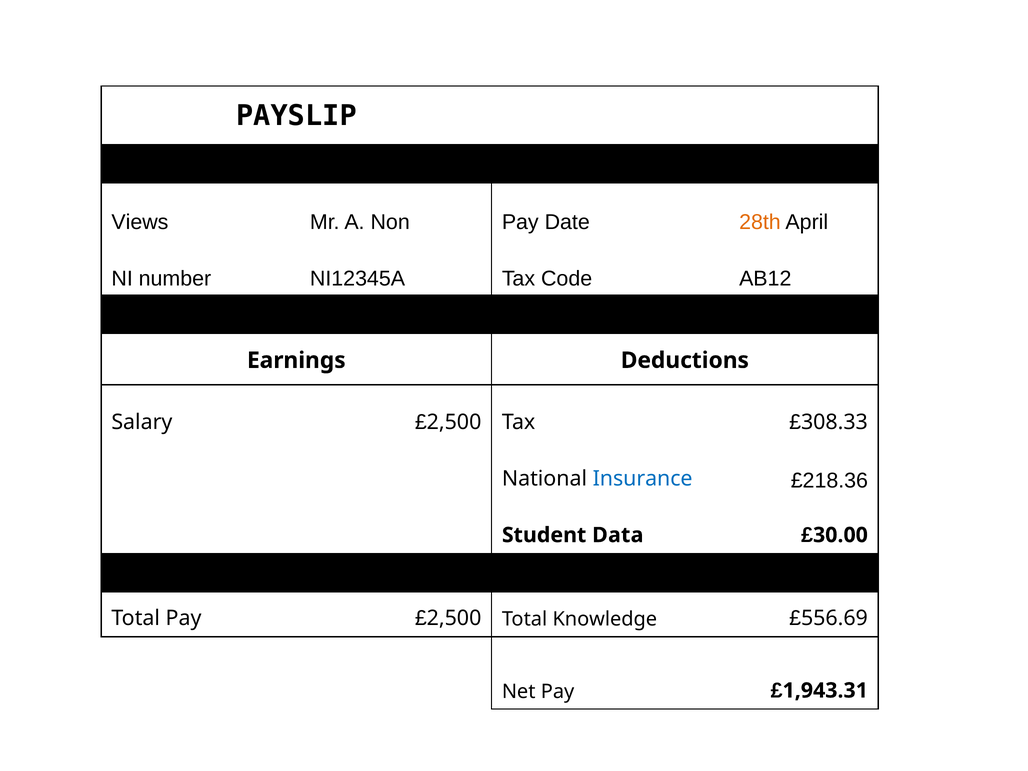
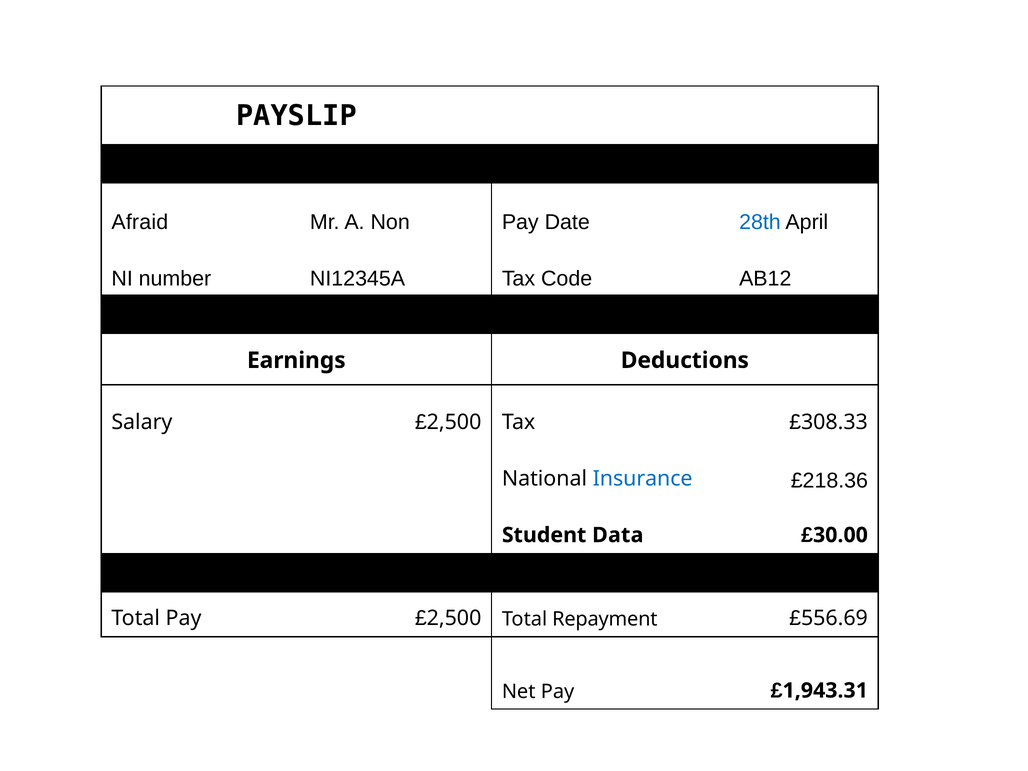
Views: Views -> Afraid (140, 222)
28th colour: orange -> blue (760, 222)
Knowledge: Knowledge -> Repayment (605, 619)
